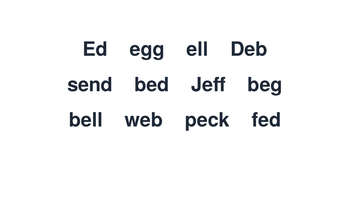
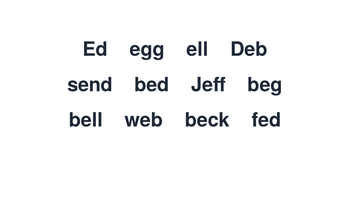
peck: peck -> beck (207, 120)
